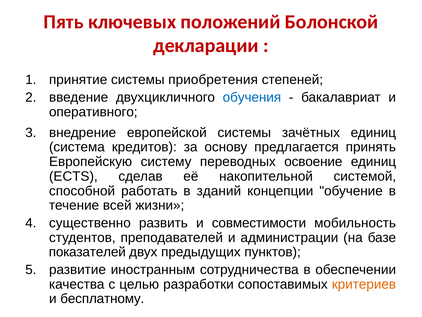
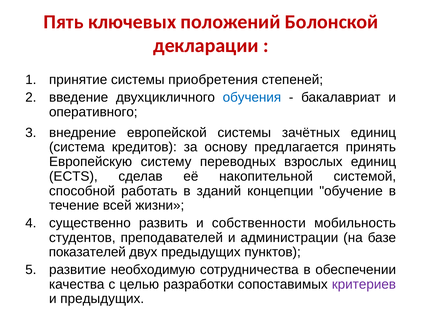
освоение: освоение -> взрослых (313, 161)
совместимости: совместимости -> собственности (259, 223)
иностранным: иностранным -> необходимую (153, 269)
критериев colour: orange -> purple (364, 284)
и бесплатному: бесплатному -> предыдущих (102, 298)
